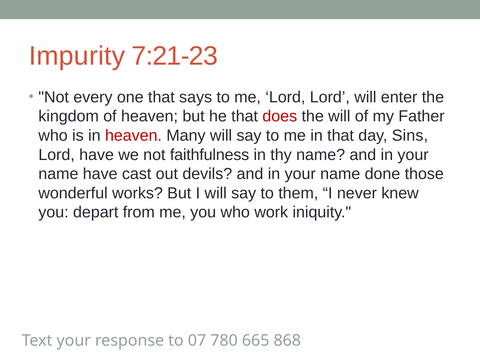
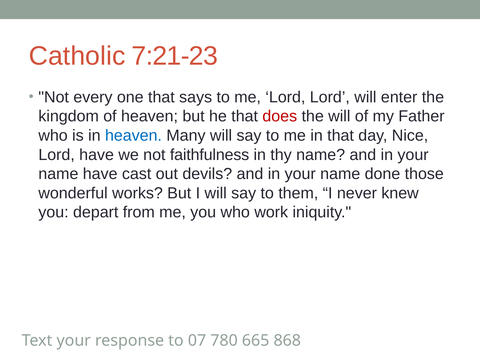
Impurity: Impurity -> Catholic (77, 56)
heaven colour: red -> blue (133, 136)
Sins: Sins -> Nice (410, 136)
